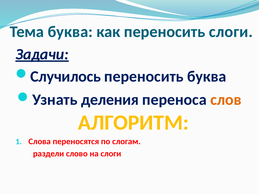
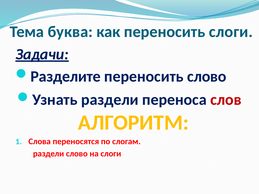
Случилось: Случилось -> Разделите (66, 77)
переносить буква: буква -> слово (207, 77)
Узнать деления: деления -> раздели (110, 100)
слов colour: orange -> red (226, 100)
